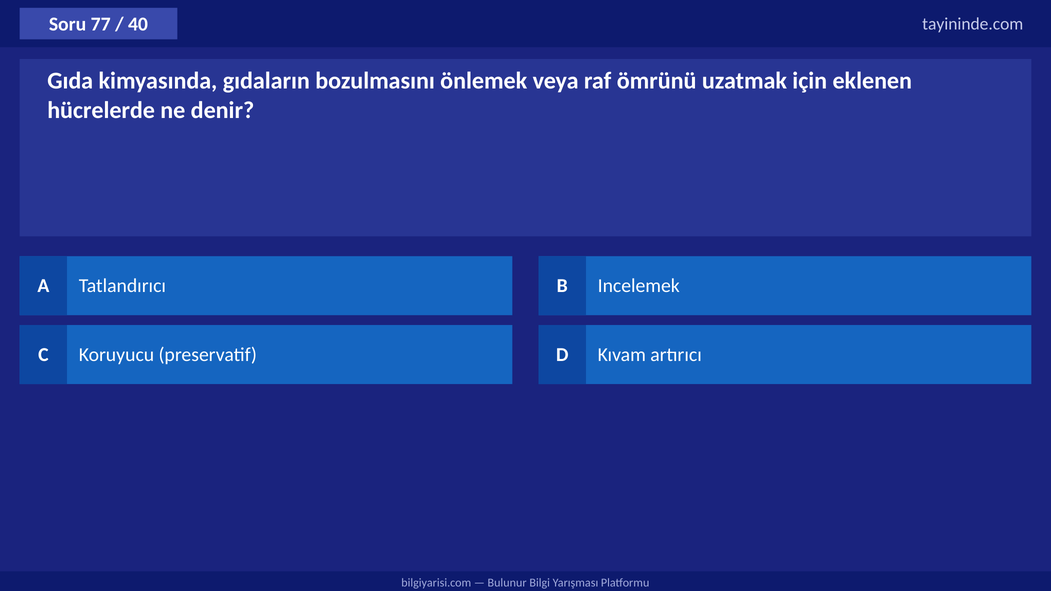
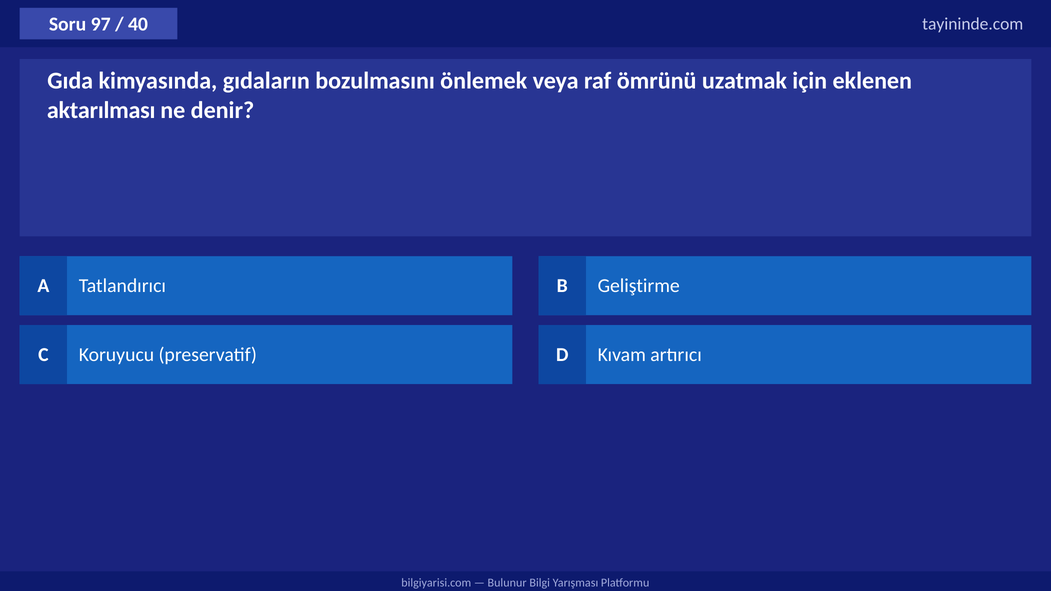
77: 77 -> 97 (101, 24)
hücrelerde: hücrelerde -> aktarılması (101, 110)
Incelemek: Incelemek -> Geliştirme (639, 286)
